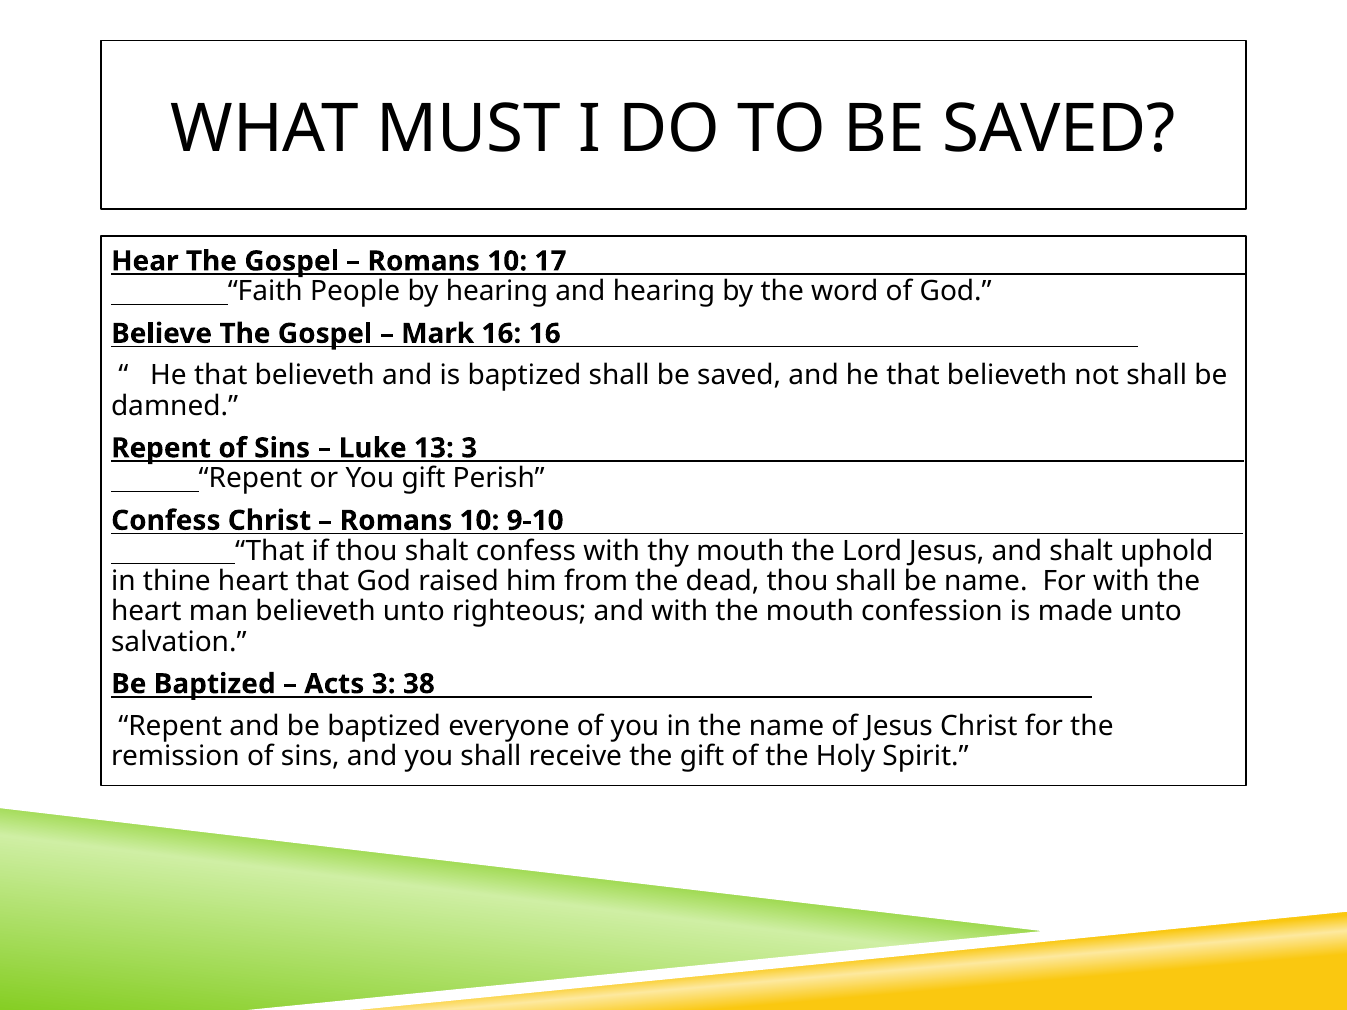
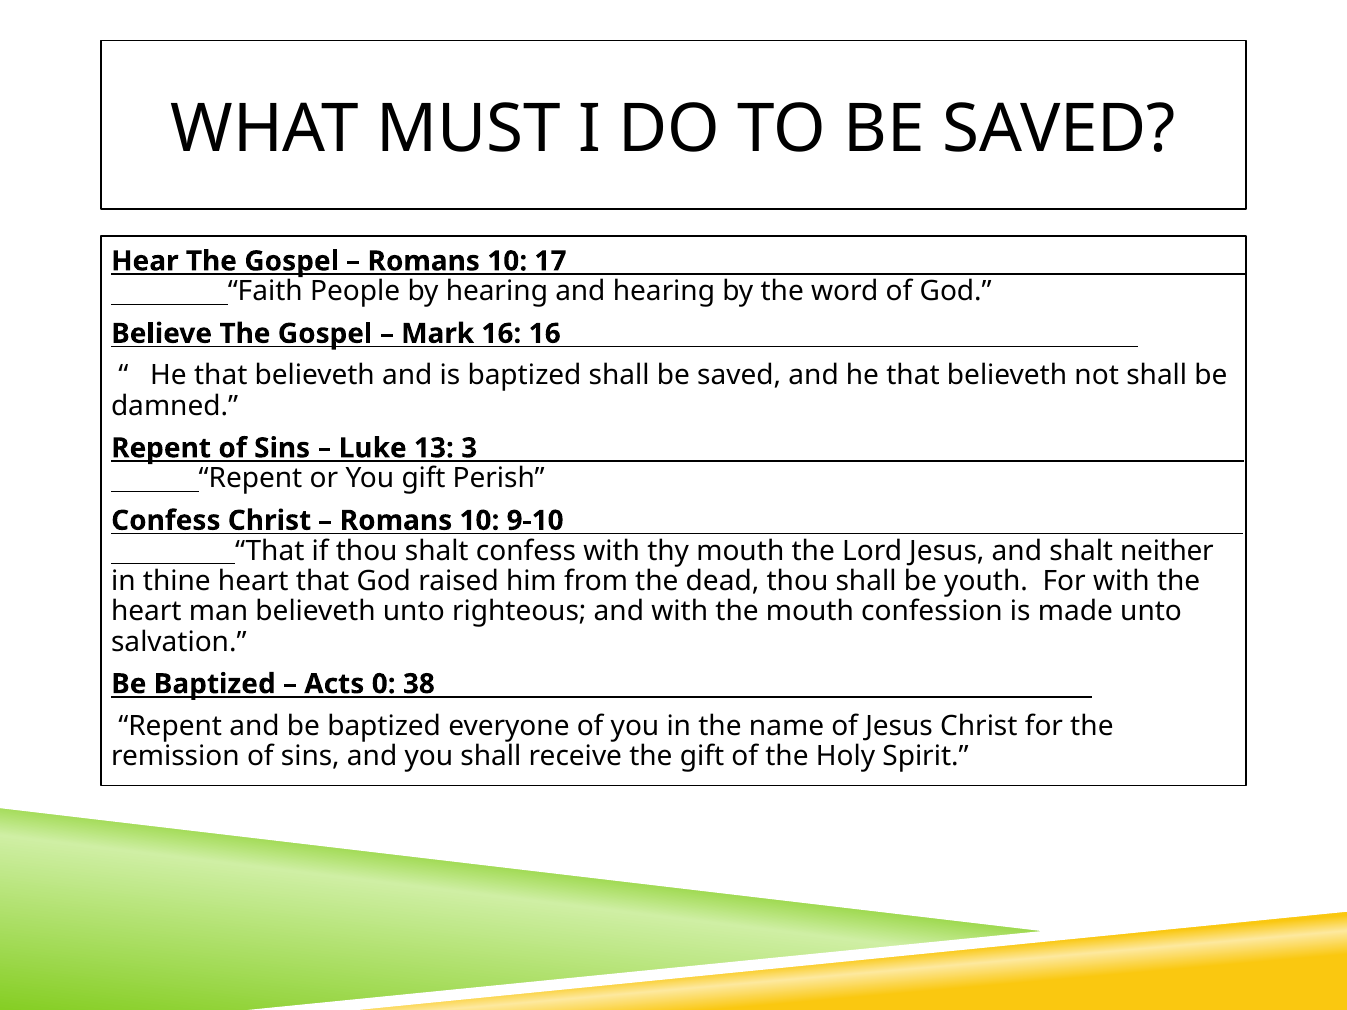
uphold: uphold -> neither (1167, 551)
be name: name -> youth (986, 581)
Acts 3: 3 -> 0 (384, 684)
